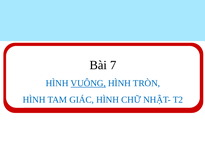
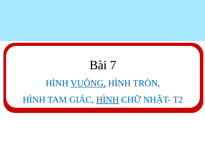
HÌNH underline: none -> present (108, 100)
